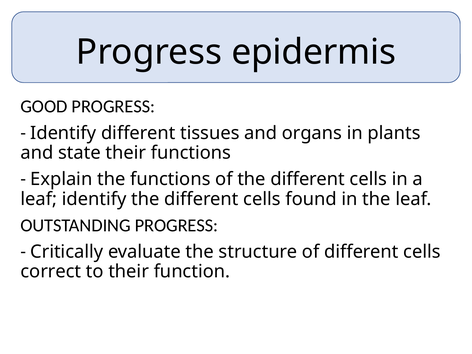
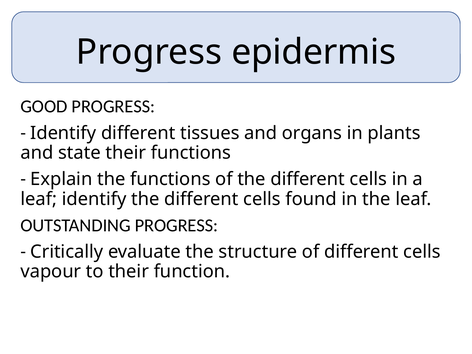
correct: correct -> vapour (51, 272)
